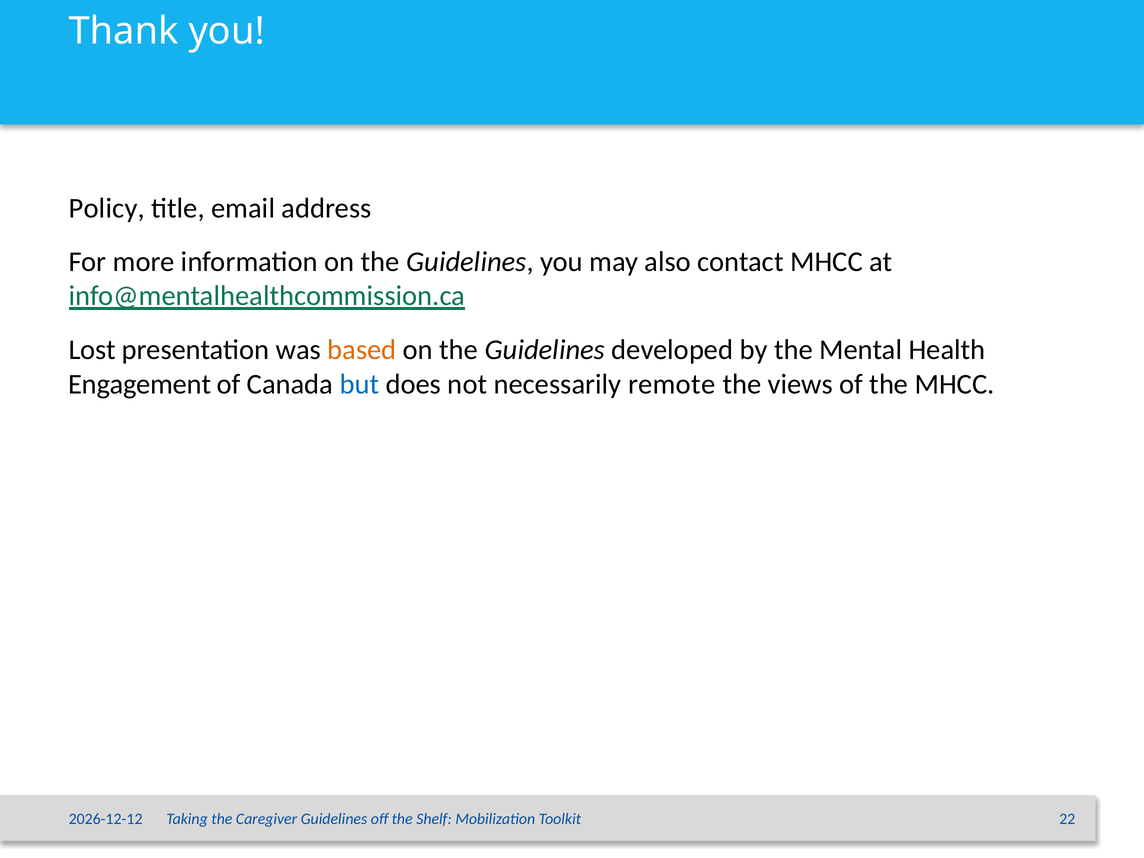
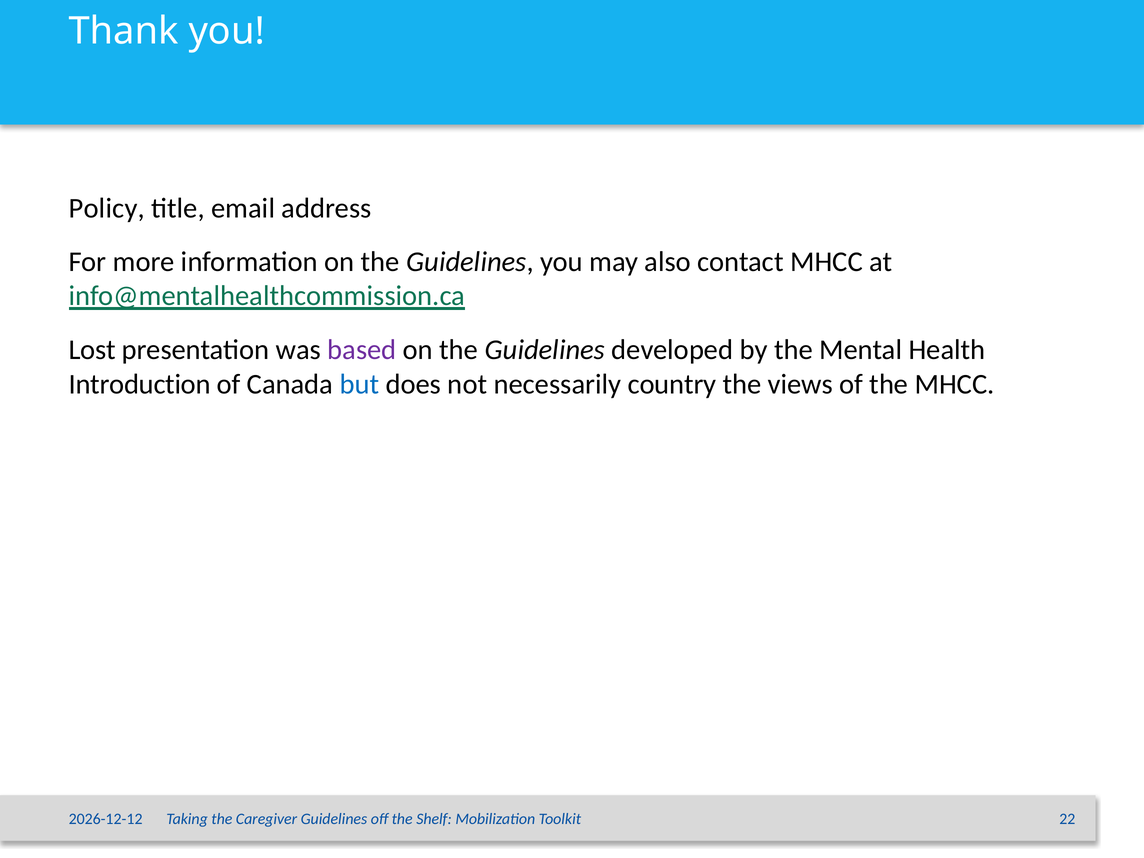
based colour: orange -> purple (362, 350)
Engagement: Engagement -> Introduction (140, 384)
remote: remote -> country (672, 384)
